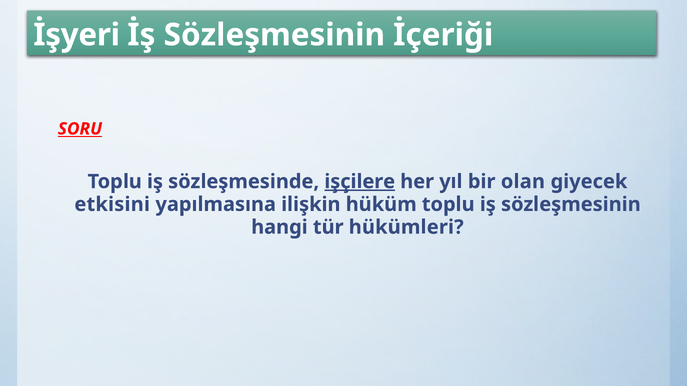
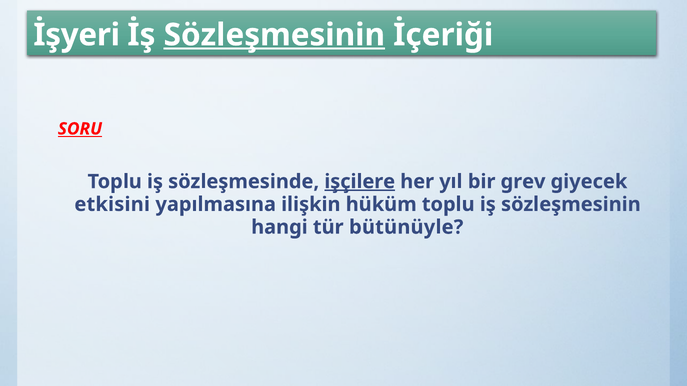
Sözleşmesinin underline: none -> present (274, 35)
olan: olan -> grev (523, 182)
hükümleri: hükümleri -> bütünüyle (406, 227)
